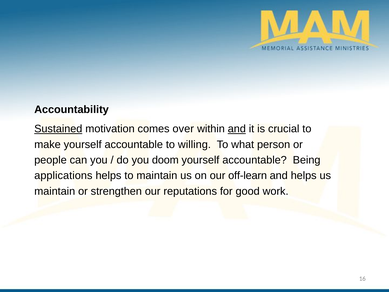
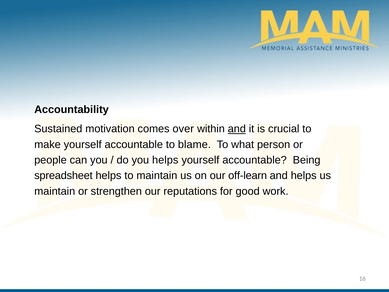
Sustained underline: present -> none (58, 129)
willing: willing -> blame (194, 144)
you doom: doom -> helps (165, 160)
applications: applications -> spreadsheet (63, 175)
